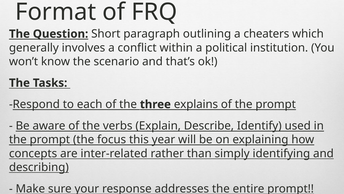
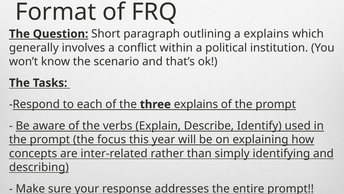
a cheaters: cheaters -> explains (266, 34)
